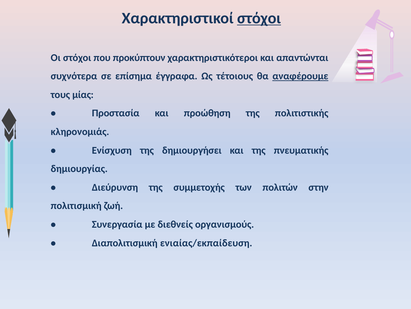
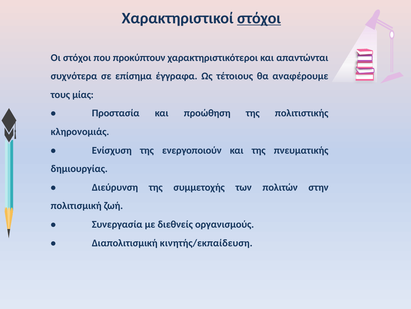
αναφέρουμε underline: present -> none (300, 76)
δημιουργήσει: δημιουργήσει -> ενεργοποιούν (192, 150)
ενιαίας/εκπαίδευση: ενιαίας/εκπαίδευση -> κινητής/εκπαίδευση (206, 242)
